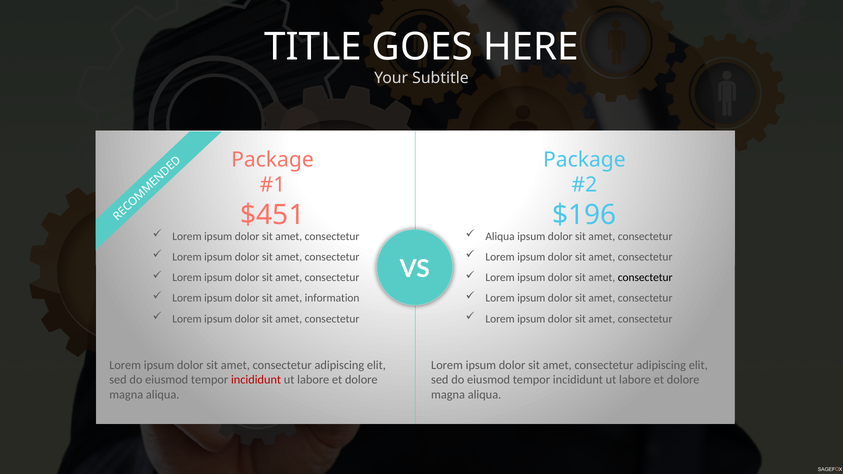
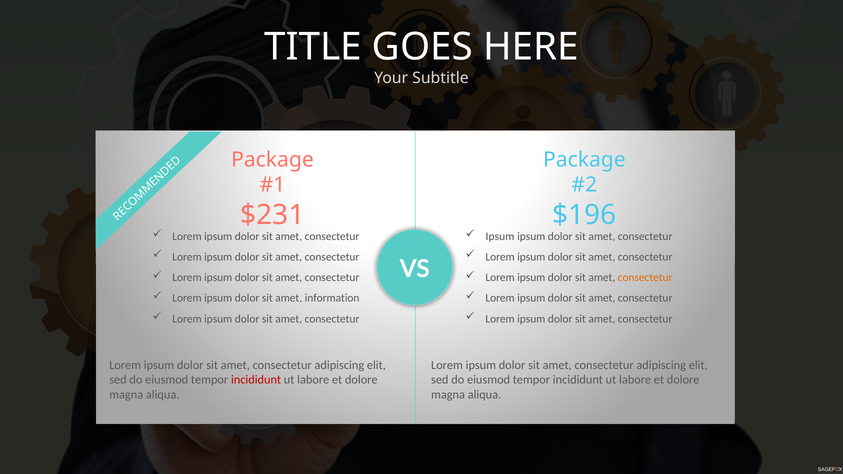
$451: $451 -> $231 (272, 215)
Aliqua: Aliqua -> Ipsum (500, 237)
consectetur colour: black -> orange (645, 278)
